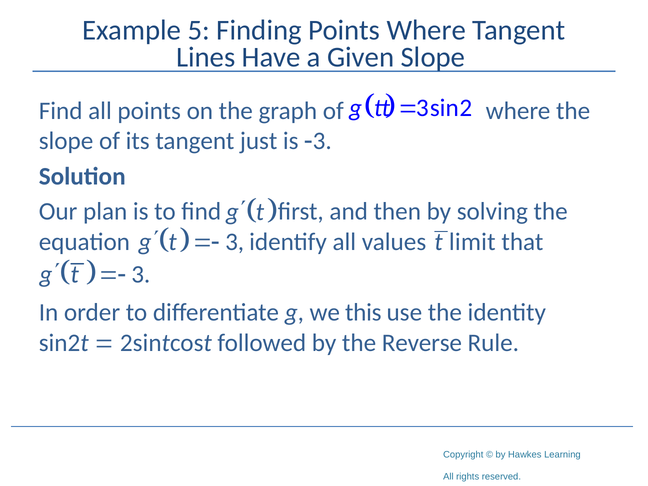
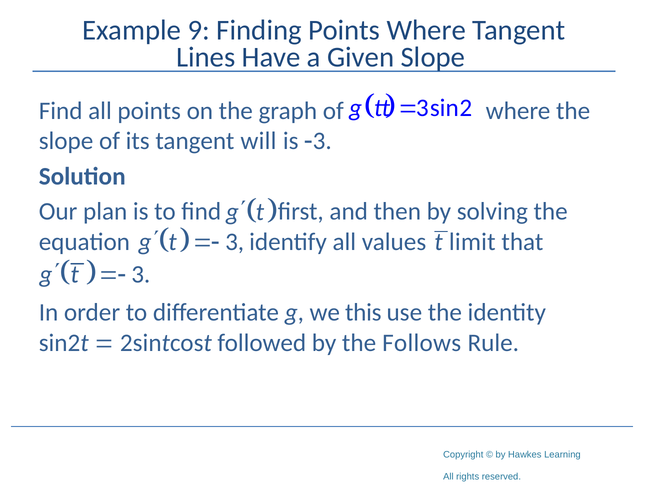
5: 5 -> 9 (199, 30)
just: just -> will (258, 141)
Reverse: Reverse -> Follows (422, 343)
